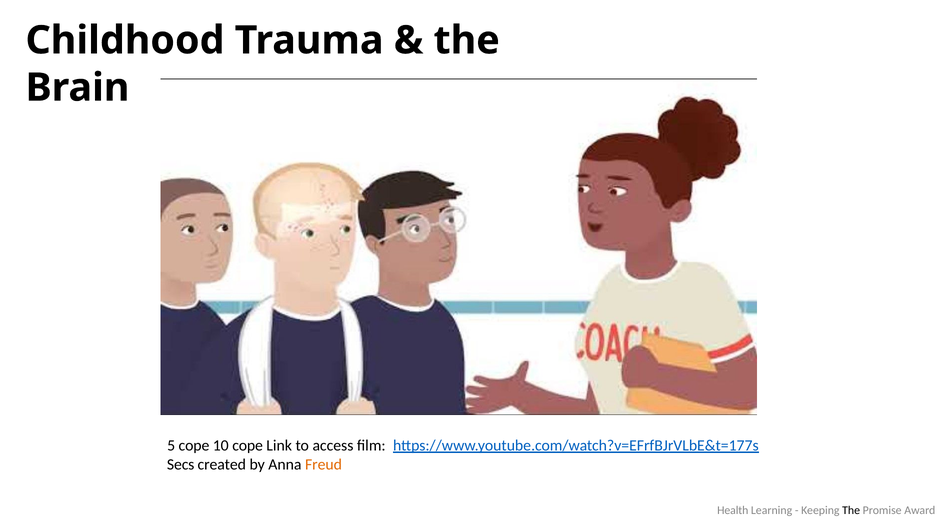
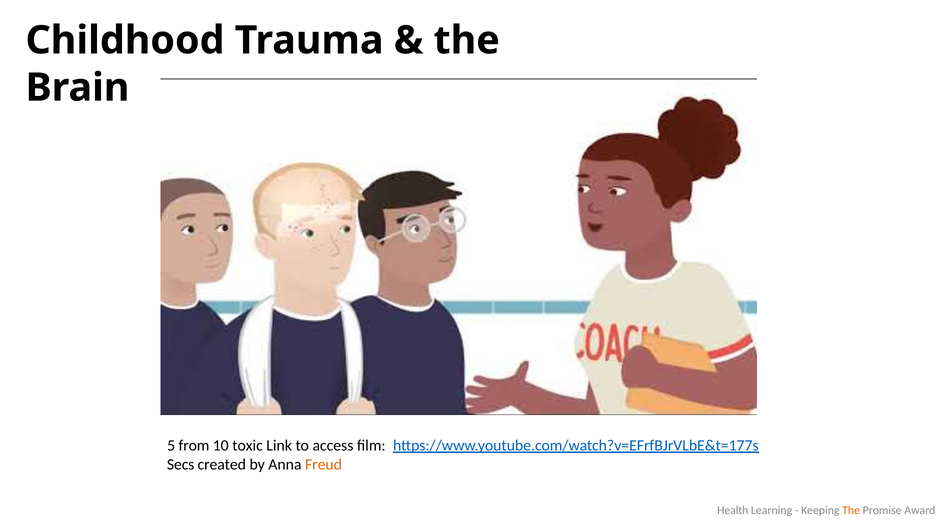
5 cope: cope -> from (194, 446)
10 cope: cope -> toxic (248, 446)
The colour: black -> orange (851, 511)
